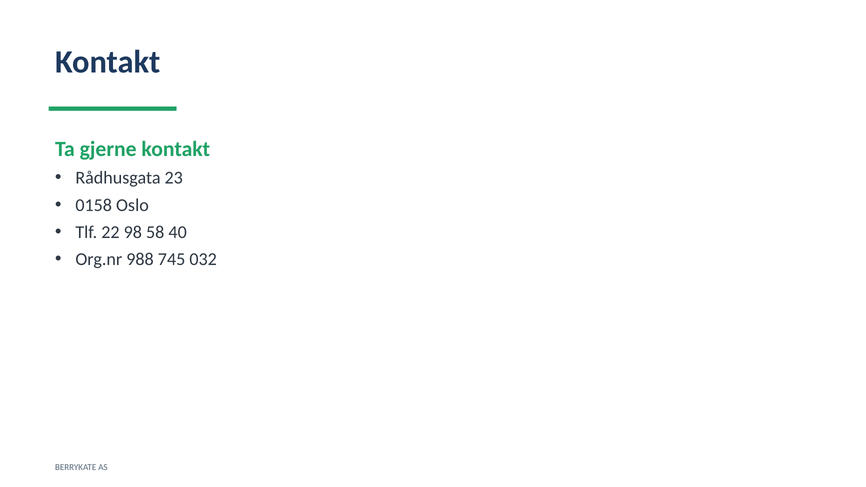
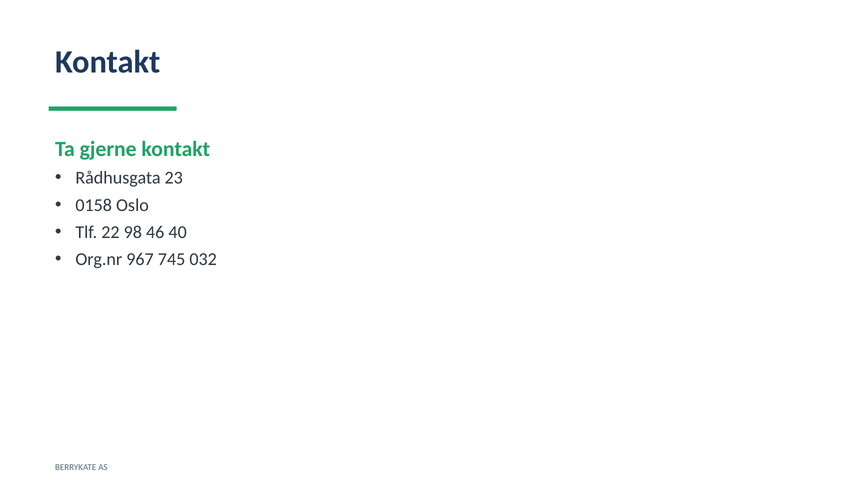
58: 58 -> 46 (155, 232)
988: 988 -> 967 (140, 259)
